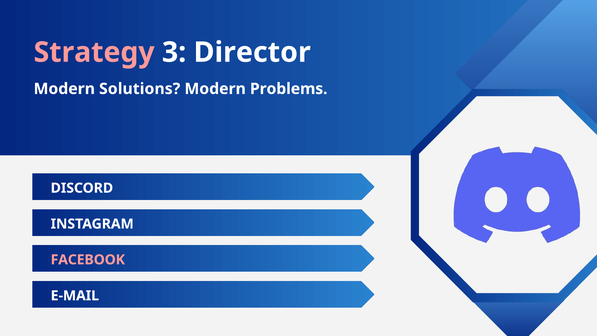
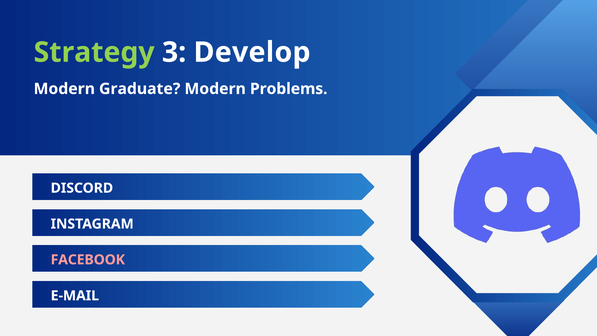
Strategy colour: pink -> light green (94, 52)
Director: Director -> Develop (252, 52)
Solutions: Solutions -> Graduate (140, 89)
